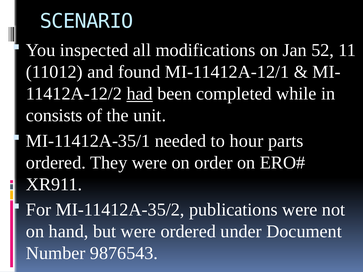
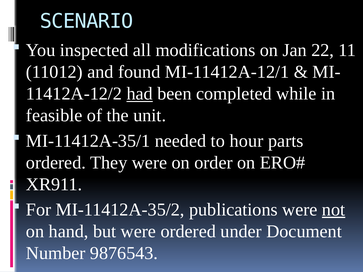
52: 52 -> 22 (323, 50)
consists: consists -> feasible (54, 116)
not underline: none -> present (334, 210)
